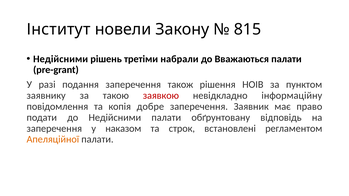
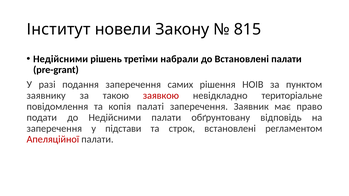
до Вважаються: Вважаються -> Встановлені (242, 59)
також: також -> самих (180, 85)
інформаційну: інформаційну -> територіальне (292, 96)
добре: добре -> палаті (150, 107)
наказом: наказом -> підстави (123, 129)
Апеляційної colour: orange -> red (53, 140)
